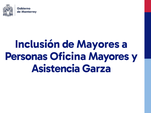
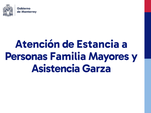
Inclusión: Inclusión -> Atención (38, 44)
de Mayores: Mayores -> Estancia (98, 44)
Oficina: Oficina -> Familia (68, 56)
